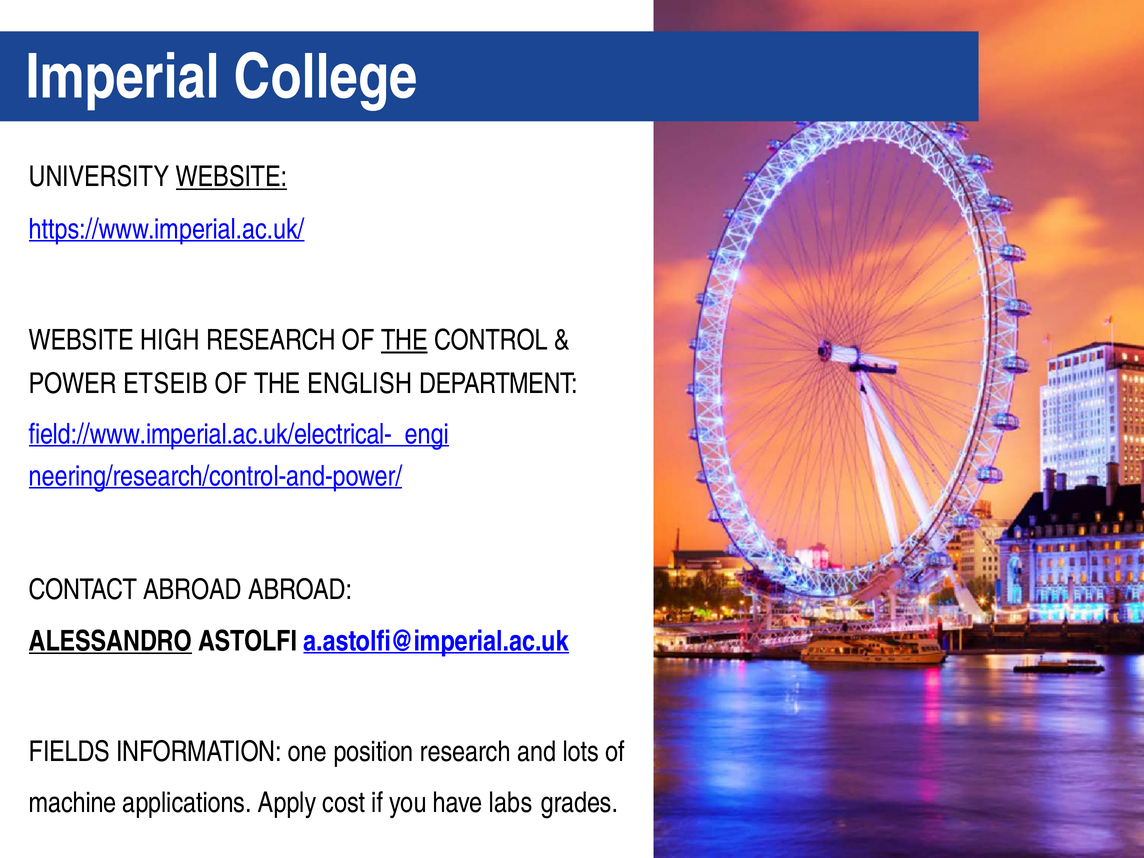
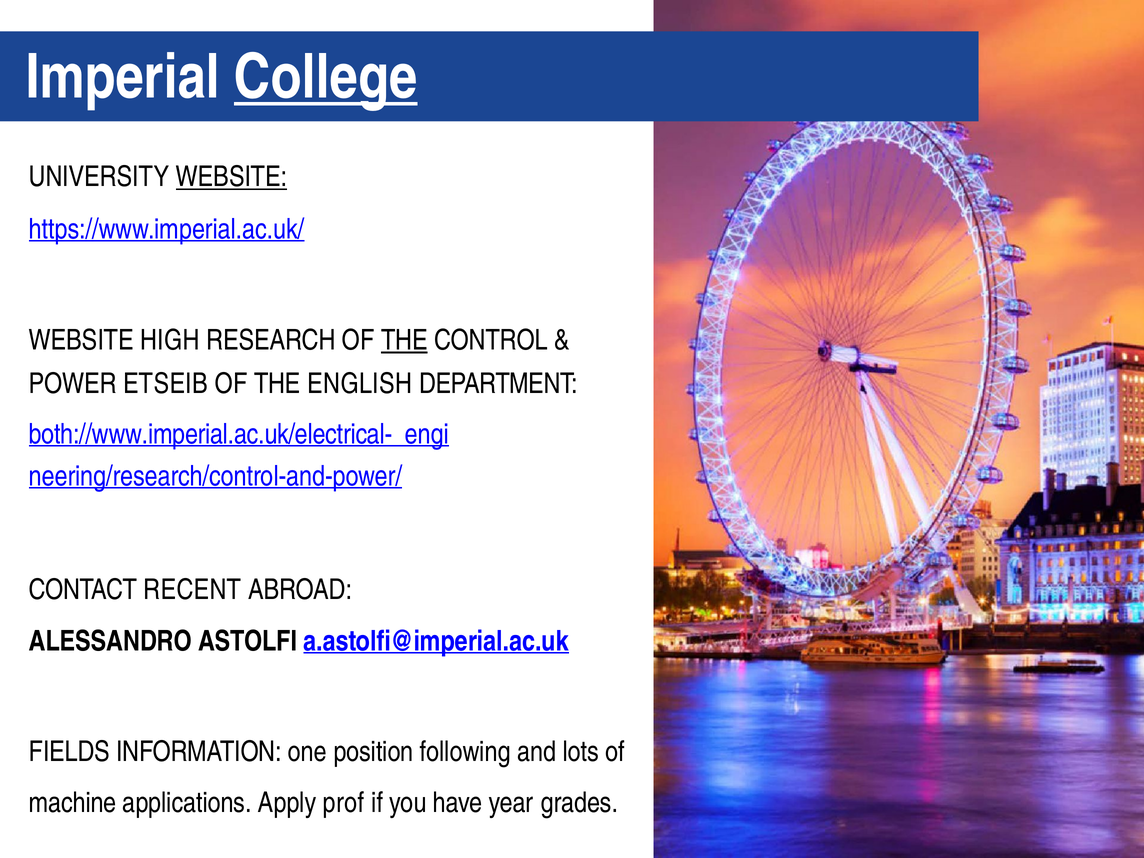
College underline: none -> present (326, 77)
field://www.imperial.ac.uk/electrical-: field://www.imperial.ac.uk/electrical- -> both://www.imperial.ac.uk/electrical- (211, 434)
CONTACT ABROAD: ABROAD -> RECENT (192, 590)
ALESSANDRO underline: present -> none (110, 641)
position research: research -> following (465, 752)
cost: cost -> prof (344, 803)
labs: labs -> year (511, 803)
